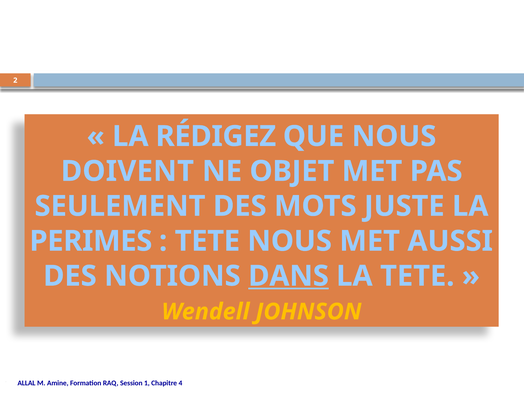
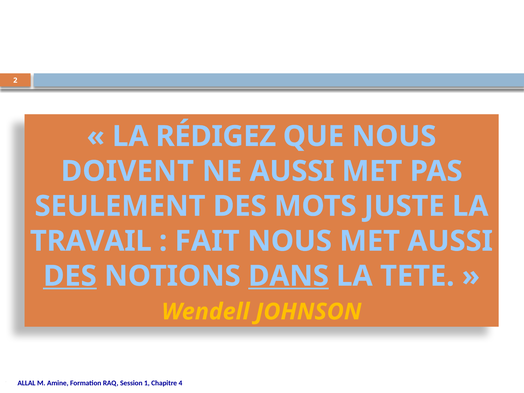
NE OBJET: OBJET -> AUSSI (292, 171)
PERIMES: PERIMES -> TRAVAIL (91, 241)
TETE: TETE -> FAIT (207, 241)
DES underline: none -> present (70, 276)
